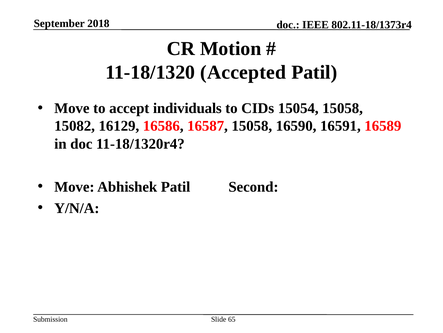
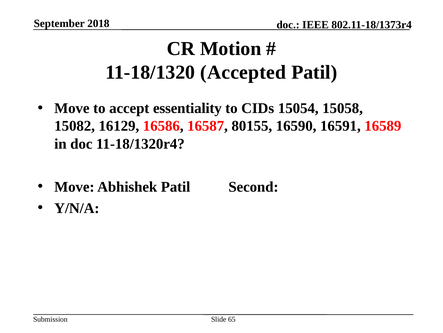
individuals: individuals -> essentiality (187, 108)
16587 15058: 15058 -> 80155 (252, 126)
